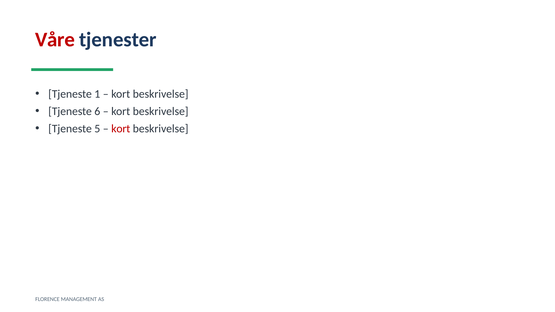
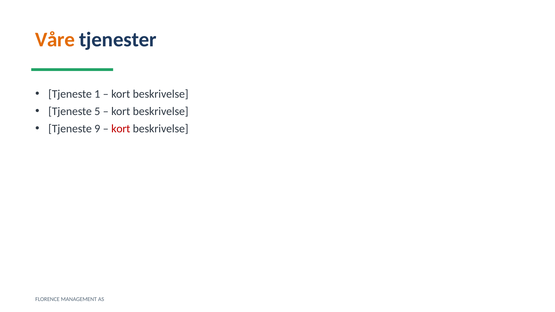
Våre colour: red -> orange (55, 40)
6: 6 -> 5 (97, 111)
5: 5 -> 9 (97, 129)
